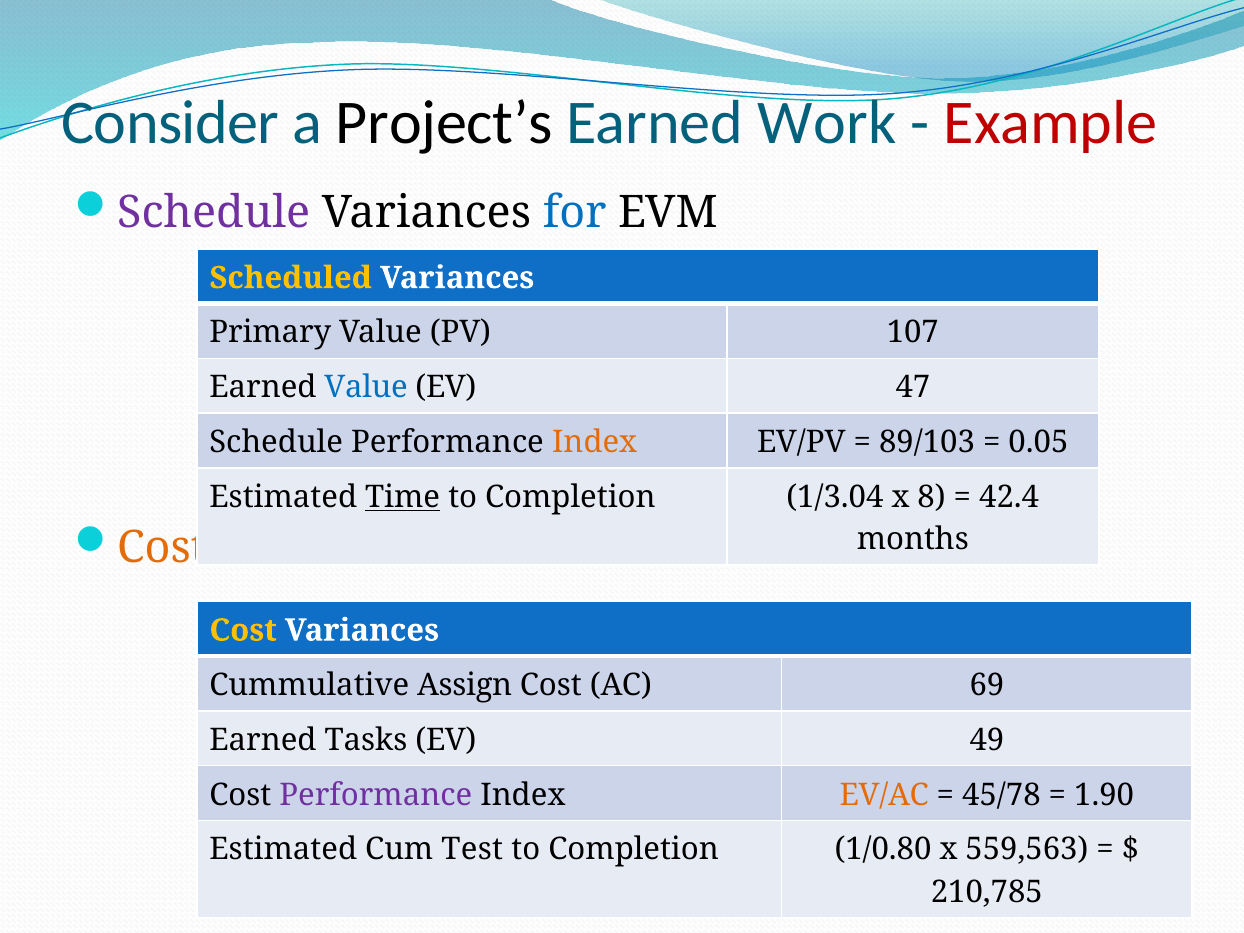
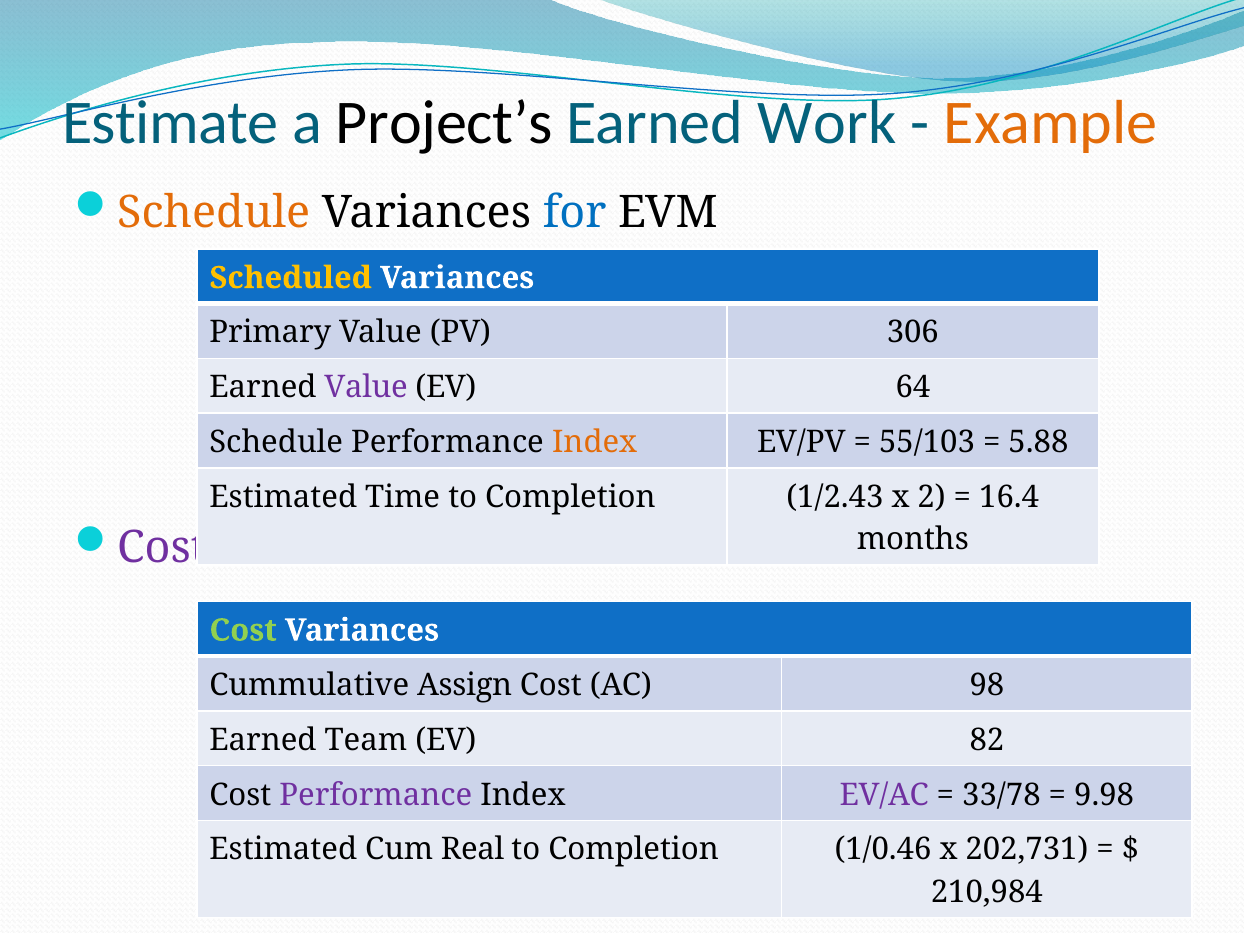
Consider: Consider -> Estimate (170, 122)
Example colour: red -> orange (1051, 122)
Schedule colour: purple -> orange (214, 212)
107: 107 -> 306 (913, 333)
Value colour: blue -> purple (366, 388)
47: 47 -> 64 (913, 388)
89/103: 89/103 -> 55/103 (927, 442)
0.05: 0.05 -> 5.88 (1038, 442)
Time underline: present -> none (403, 497)
1/3.04: 1/3.04 -> 1/2.43 (835, 497)
8: 8 -> 2 (932, 497)
42.4: 42.4 -> 16.4 (1009, 497)
Cost colour: orange -> purple (162, 547)
Cost colour: yellow -> light green (243, 630)
69: 69 -> 98 (987, 685)
Tasks: Tasks -> Team (366, 740)
49: 49 -> 82 (987, 740)
EV/AC colour: orange -> purple (884, 795)
45/78: 45/78 -> 33/78 (1001, 795)
1.90: 1.90 -> 9.98 (1104, 795)
Test: Test -> Real (473, 850)
1/0.80: 1/0.80 -> 1/0.46 (883, 850)
559,563: 559,563 -> 202,731 (1027, 850)
210,785: 210,785 -> 210,984 (987, 892)
